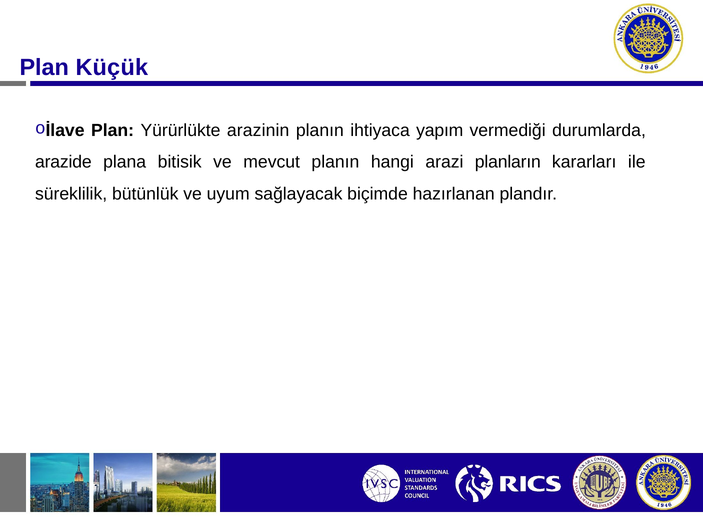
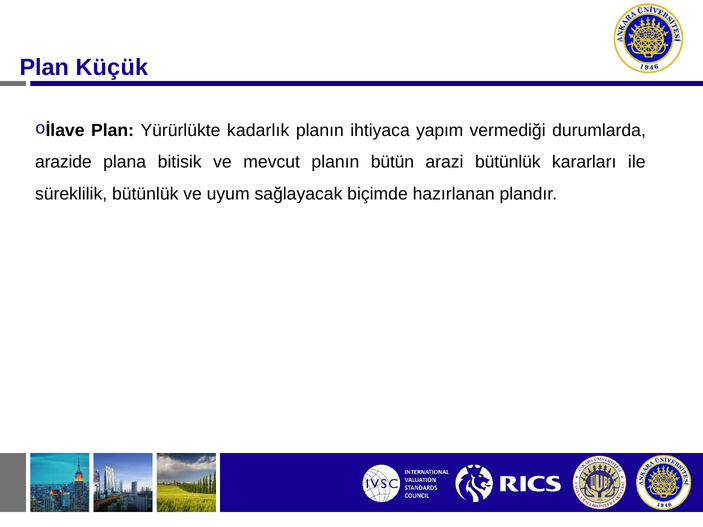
arazinin: arazinin -> kadarlık (258, 131)
hangi: hangi -> bütün (392, 162)
arazi planların: planların -> bütünlük (508, 162)
